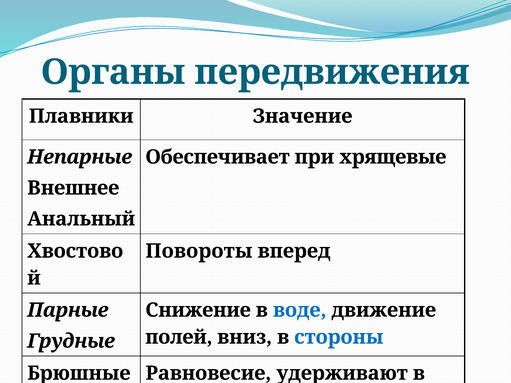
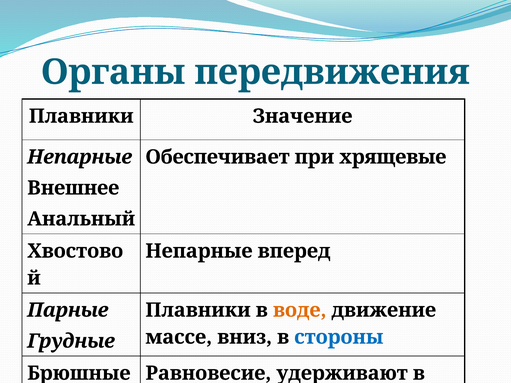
Повороты: Повороты -> Непарные (199, 251)
Снижение: Снижение -> Плавники (198, 310)
воде colour: blue -> orange (300, 310)
полей: полей -> массе (179, 337)
